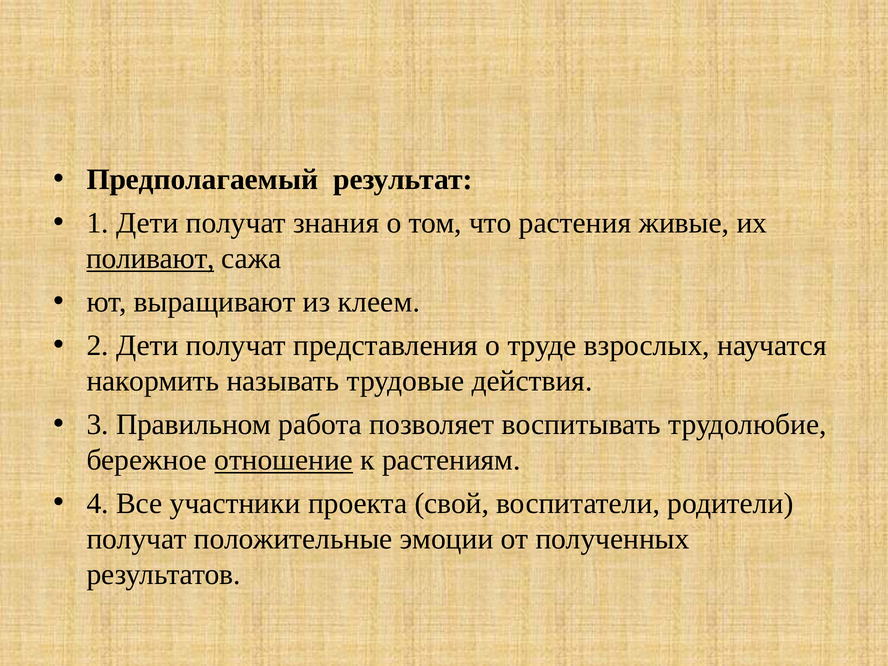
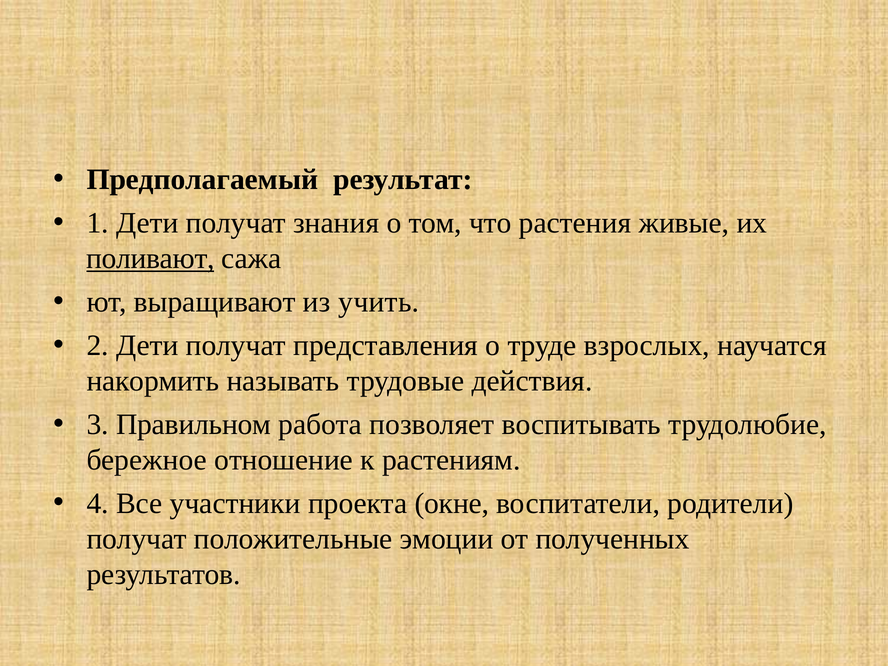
клеем: клеем -> учить (379, 302)
отношение underline: present -> none (284, 460)
свой: свой -> окне (452, 503)
